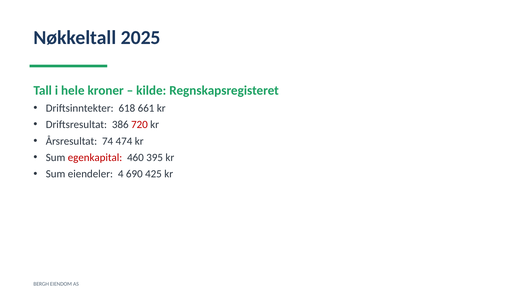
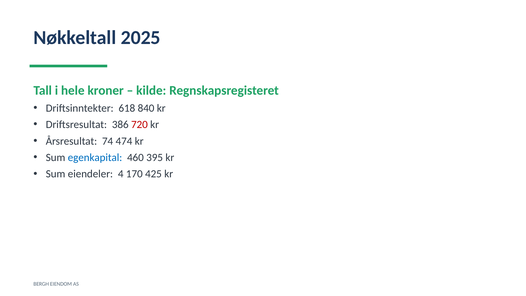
661: 661 -> 840 (146, 108)
egenkapital colour: red -> blue (95, 158)
690: 690 -> 170 (134, 174)
